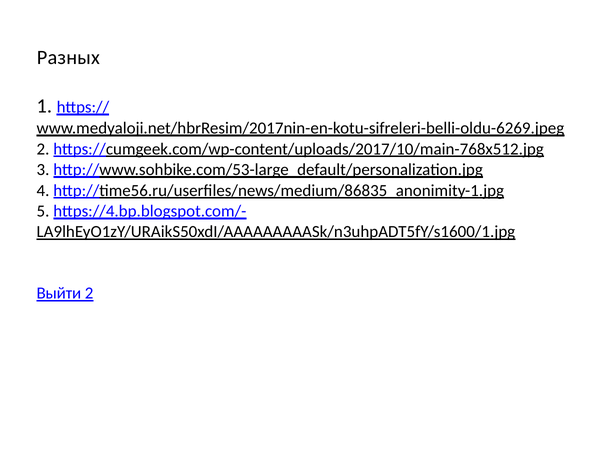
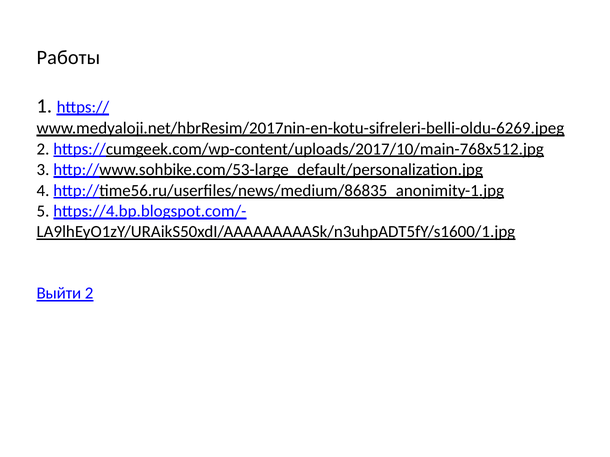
Разных: Разных -> Работы (68, 57)
